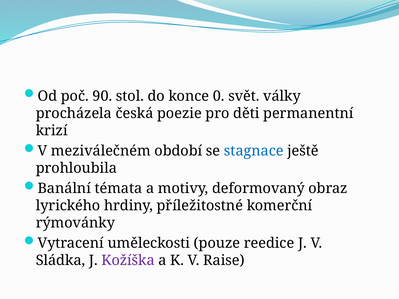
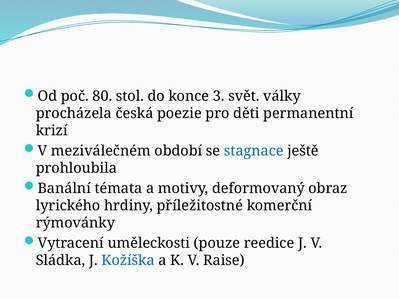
90: 90 -> 80 (102, 96)
0: 0 -> 3 (219, 96)
Kožíška colour: purple -> blue (128, 261)
